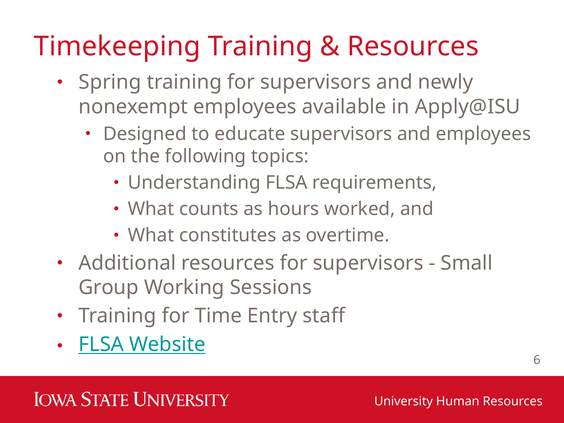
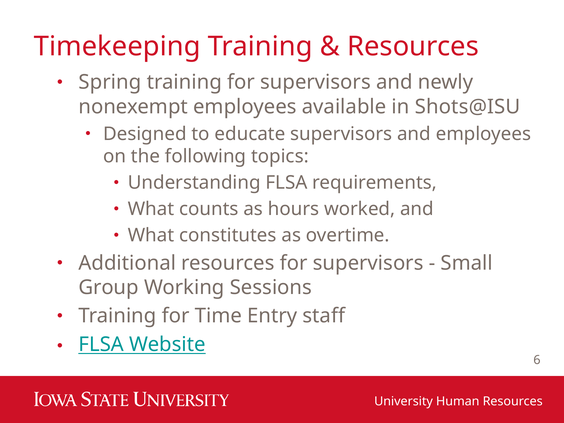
Apply@ISU: Apply@ISU -> Shots@ISU (468, 107)
